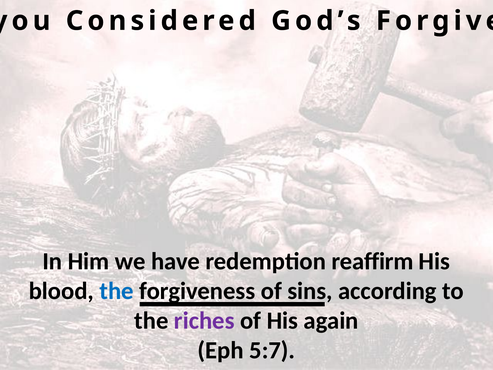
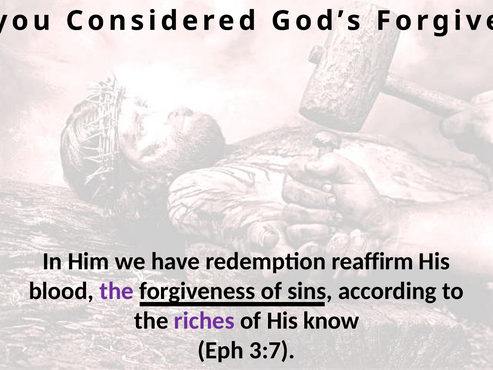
the colour: blue -> purple (117, 291)
again: again -> know (331, 320)
5:7: 5:7 -> 3:7 (272, 350)
